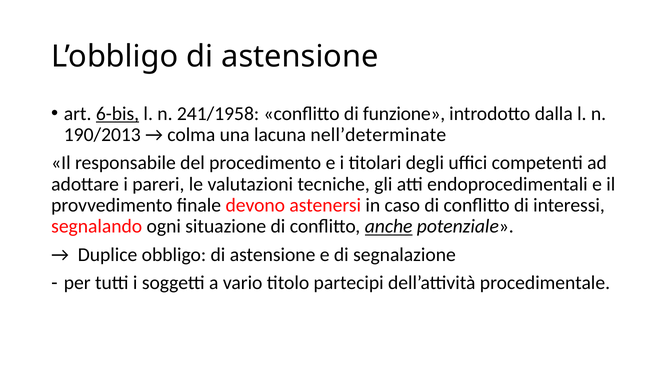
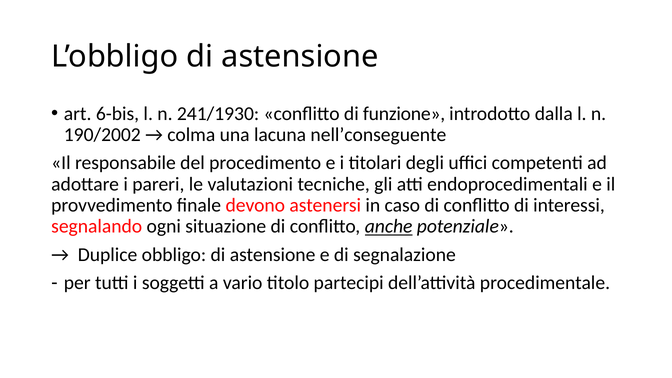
6-bis underline: present -> none (117, 114)
241/1958: 241/1958 -> 241/1930 (218, 114)
190/2013: 190/2013 -> 190/2002 (102, 135)
nell’determinate: nell’determinate -> nell’conseguente (378, 135)
